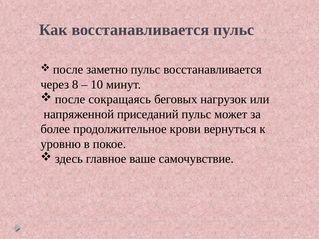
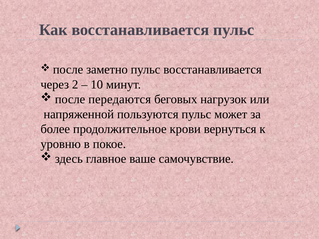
8: 8 -> 2 (75, 85)
сокращаясь: сокращаясь -> передаются (120, 99)
приседаний: приседаний -> пользуются (148, 114)
